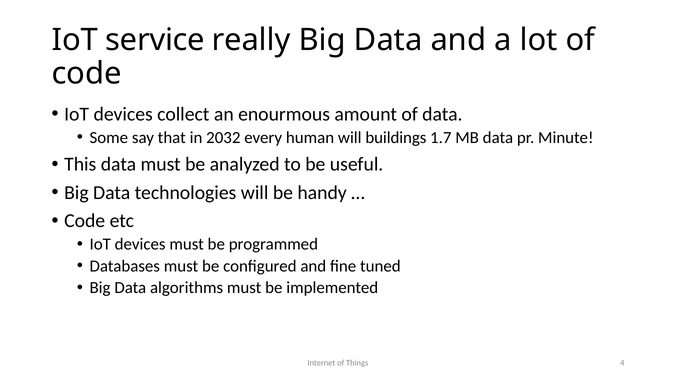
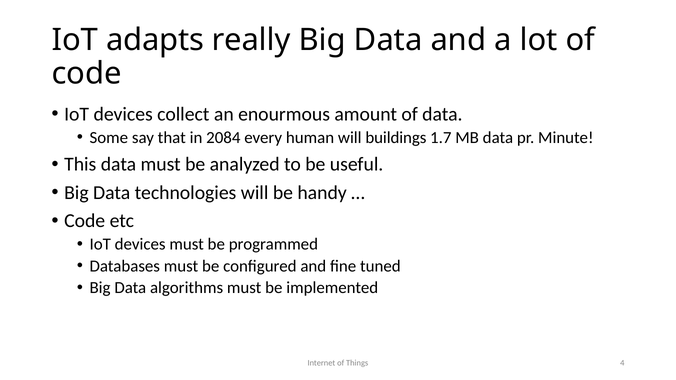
service: service -> adapts (155, 40)
2032: 2032 -> 2084 (223, 138)
